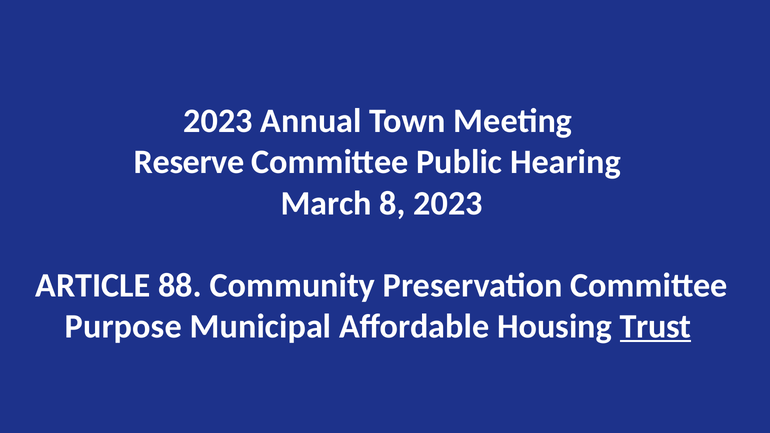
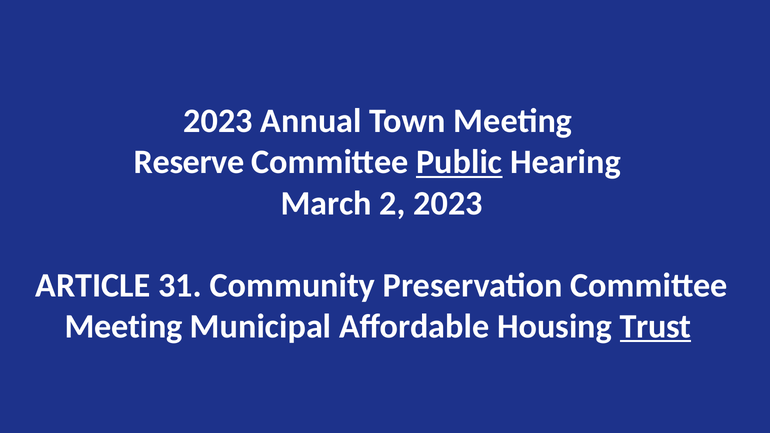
Public underline: none -> present (459, 162)
8: 8 -> 2 (393, 203)
88: 88 -> 31 (180, 285)
Purpose: Purpose -> Meeting (123, 327)
